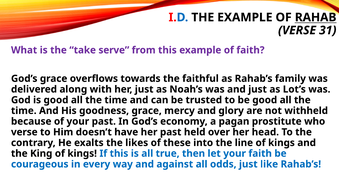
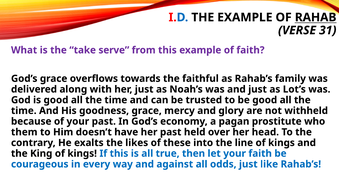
verse: verse -> them (24, 132)
